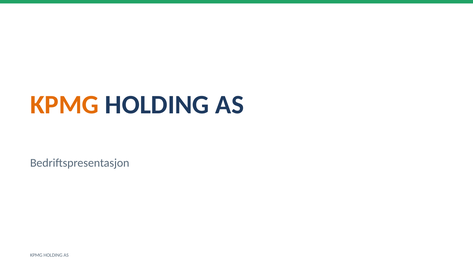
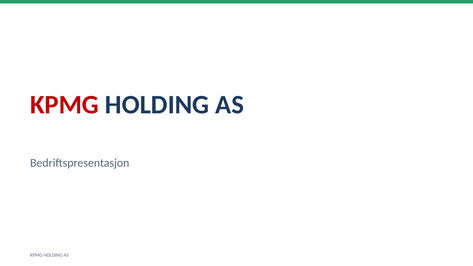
KPMG colour: orange -> red (65, 105)
